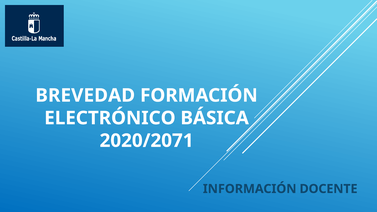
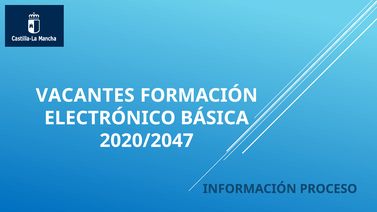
BREVEDAD: BREVEDAD -> VACANTES (85, 95)
2020/2071: 2020/2071 -> 2020/2047 (147, 141)
DOCENTE: DOCENTE -> PROCESO (328, 189)
